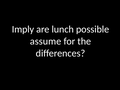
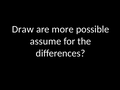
Imply: Imply -> Draw (23, 29)
lunch: lunch -> more (63, 29)
